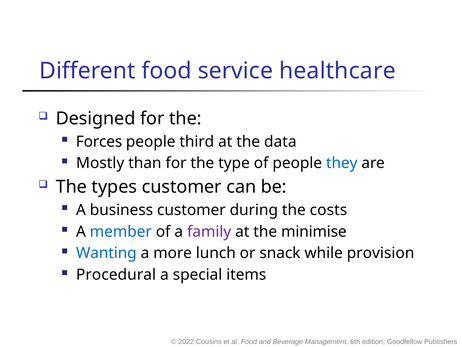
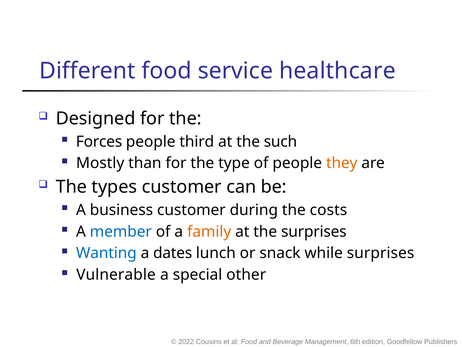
data: data -> such (280, 141)
they colour: blue -> orange (342, 163)
family colour: purple -> orange (209, 231)
the minimise: minimise -> surprises (314, 231)
more: more -> dates (173, 253)
while provision: provision -> surprises (381, 253)
Procedural: Procedural -> Vulnerable (116, 274)
items: items -> other (246, 274)
